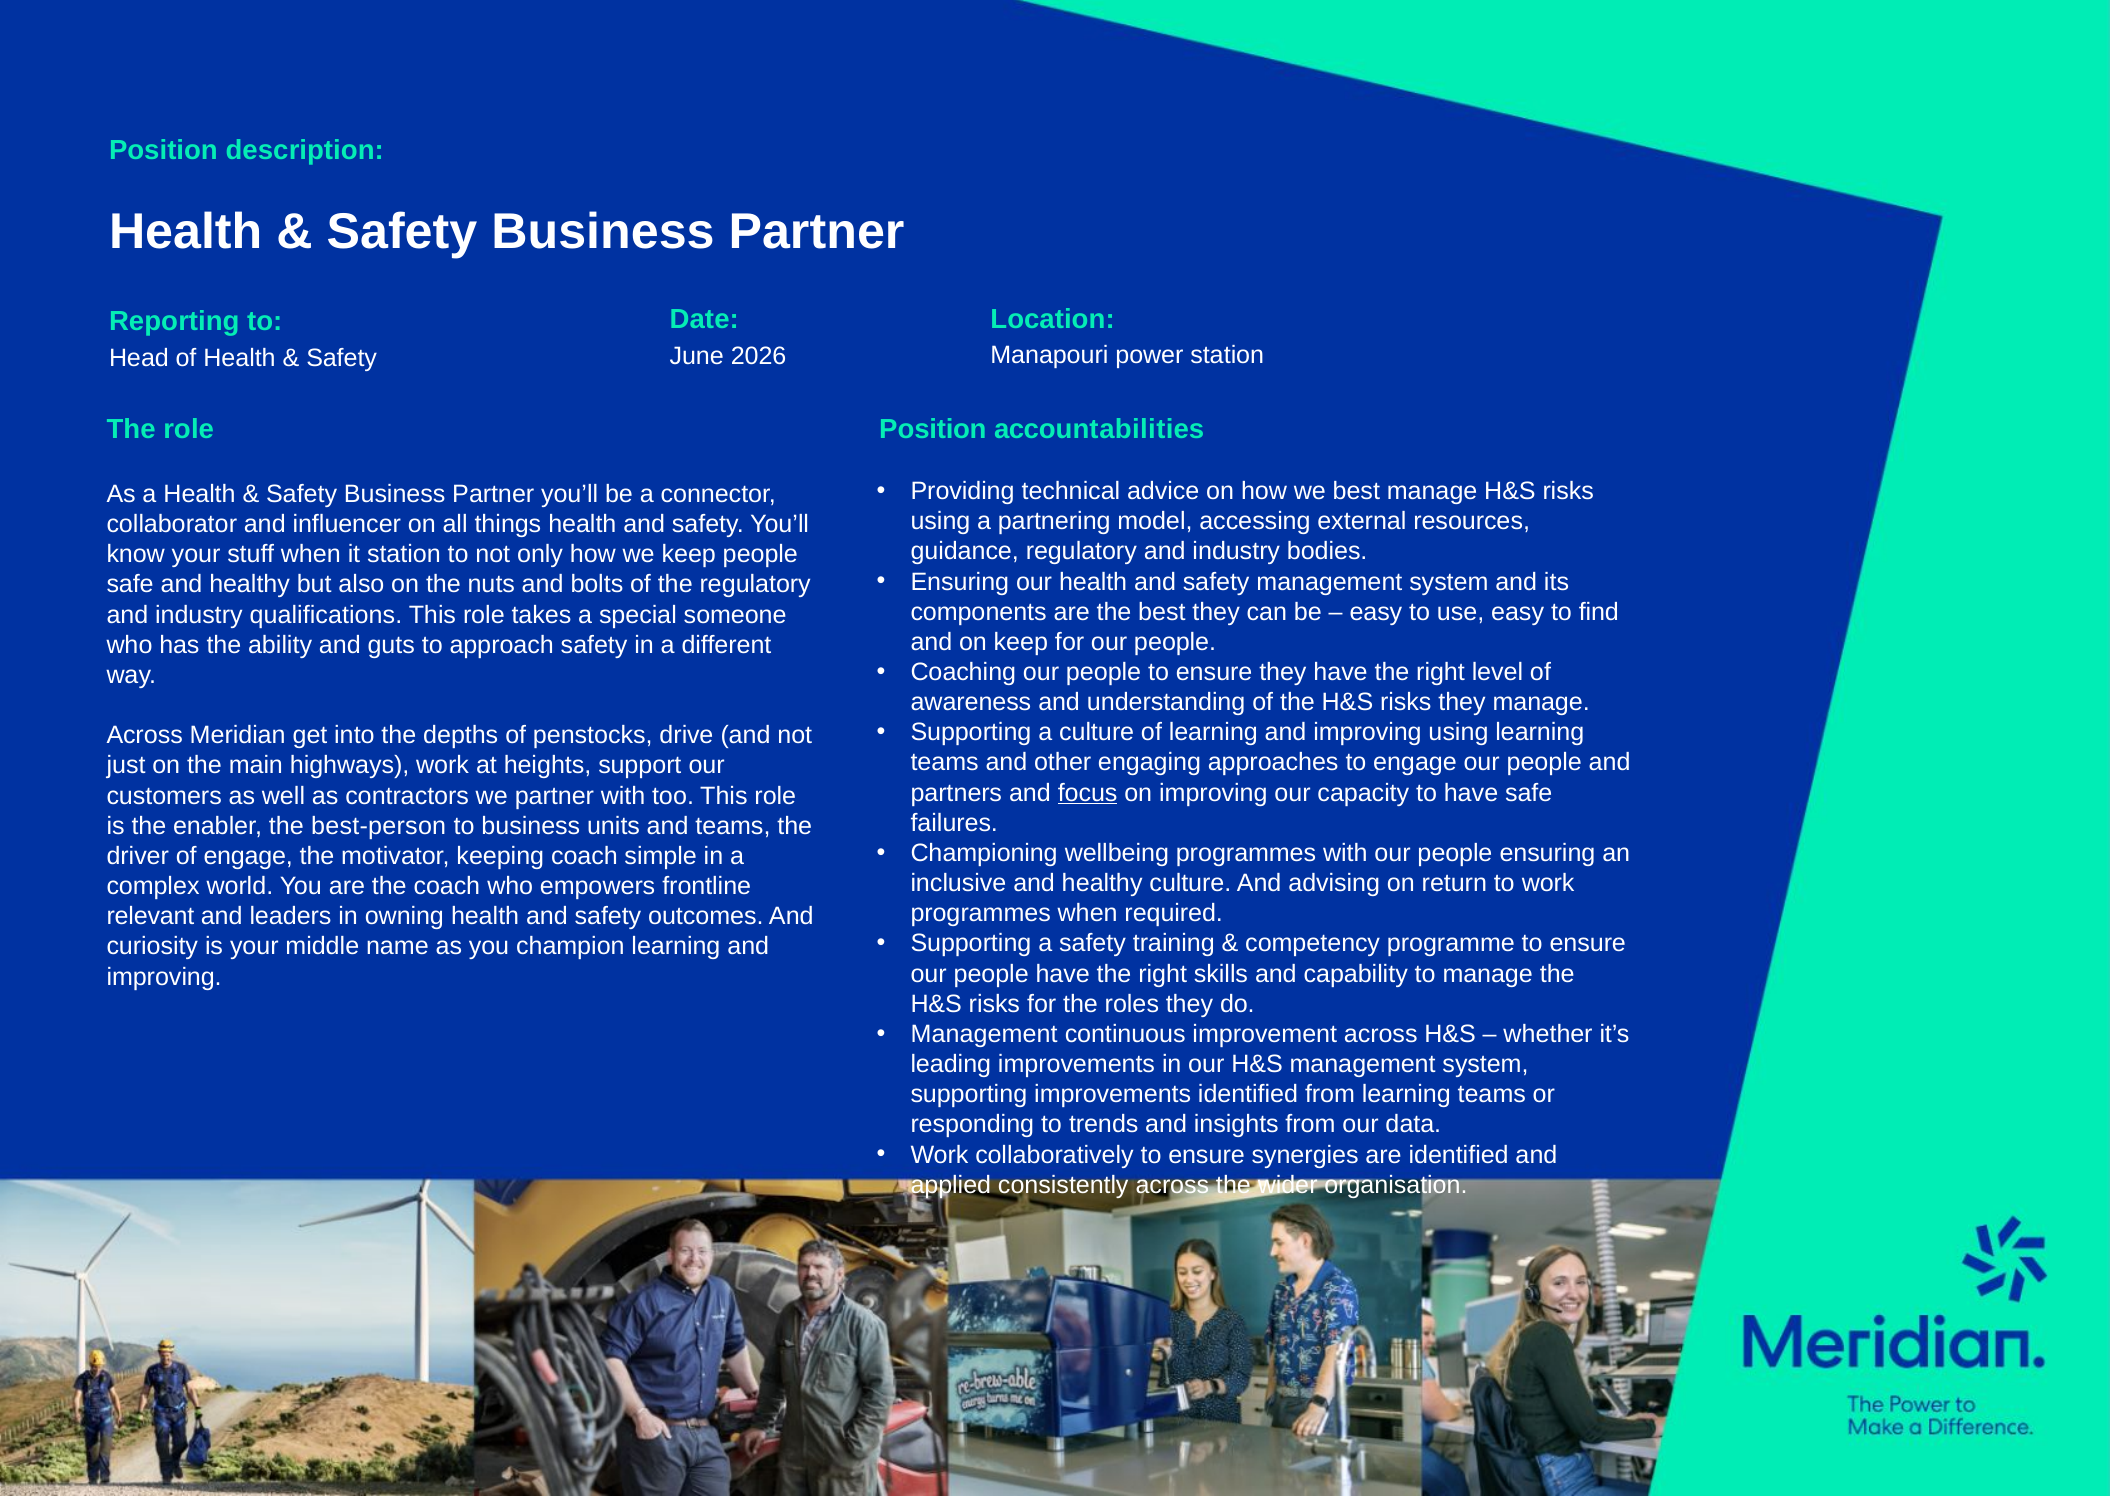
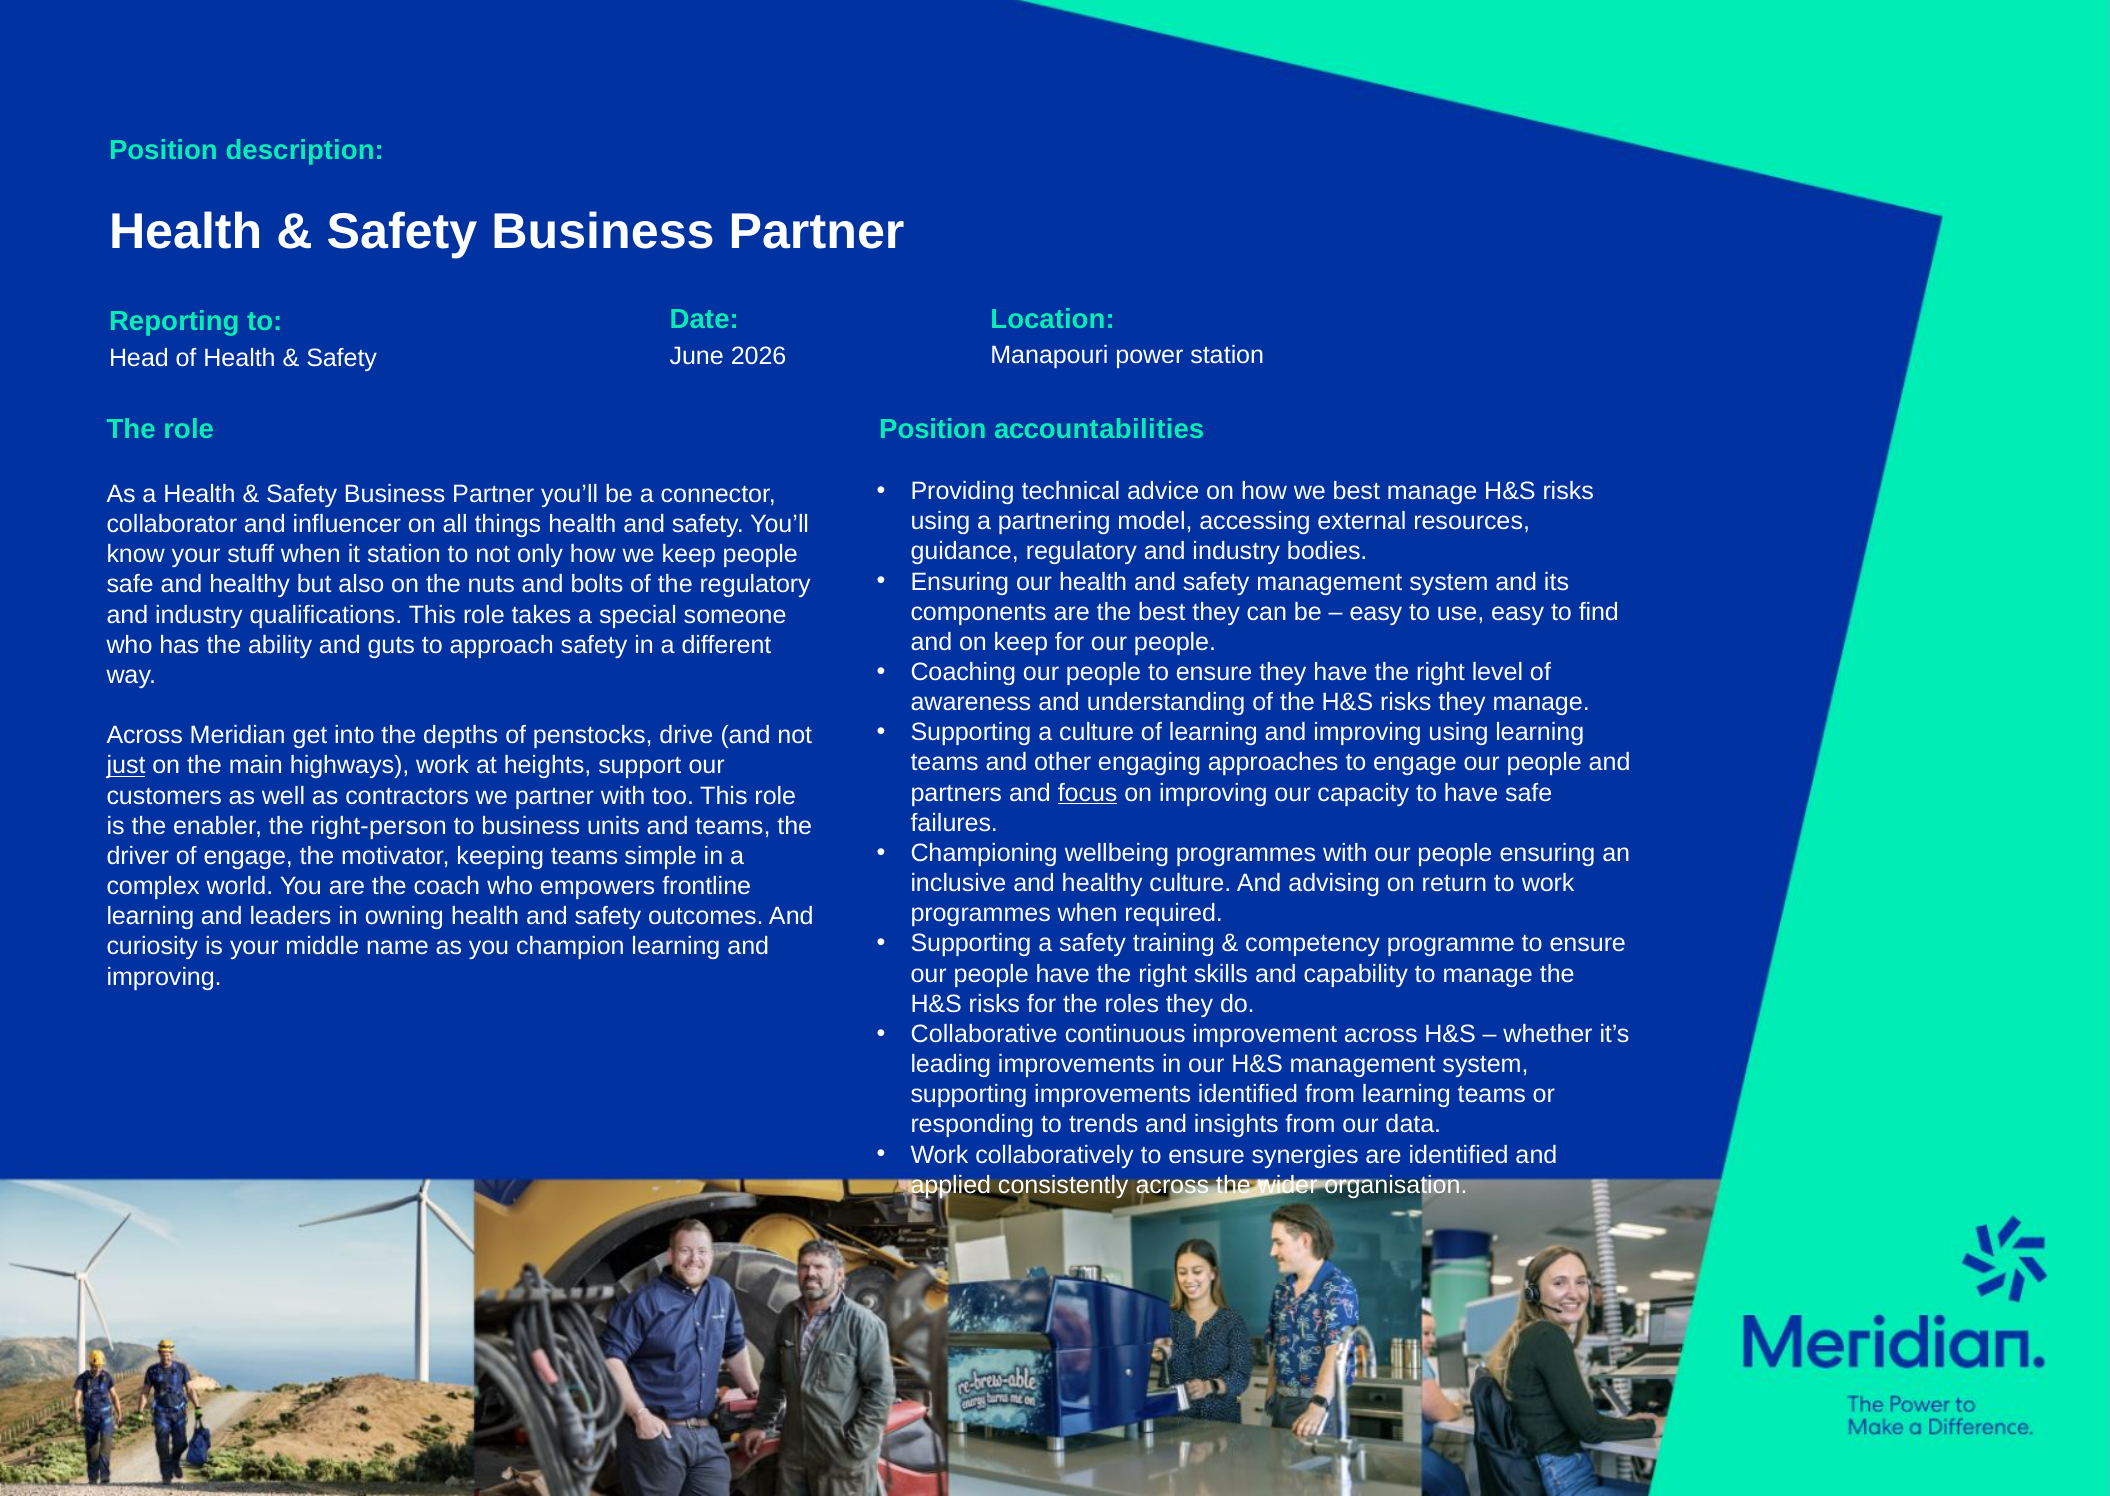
just underline: none -> present (126, 765)
best-person: best-person -> right-person (379, 826)
keeping coach: coach -> teams (585, 856)
relevant: relevant -> learning (150, 916)
Management: Management -> Collaborative (984, 1034)
